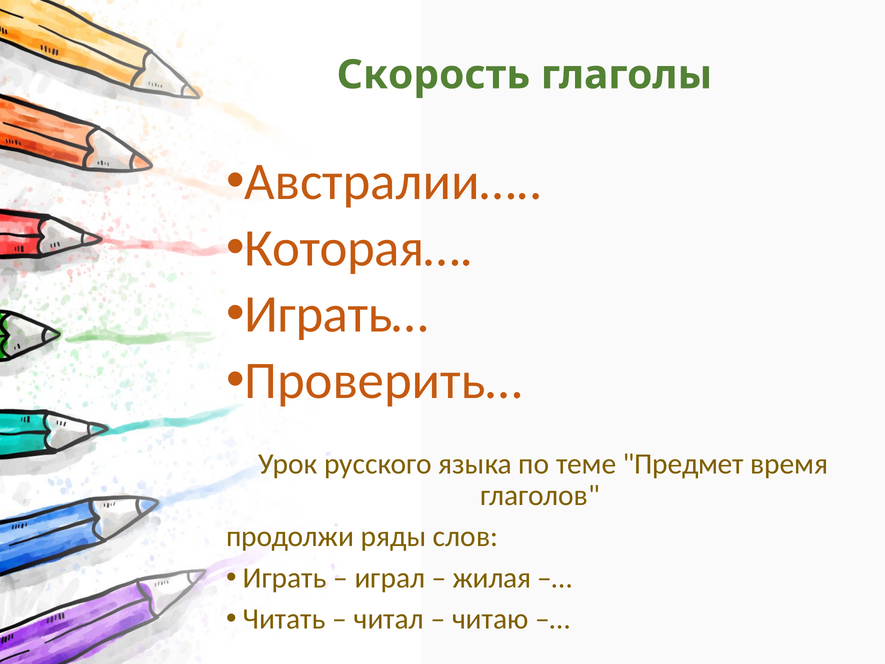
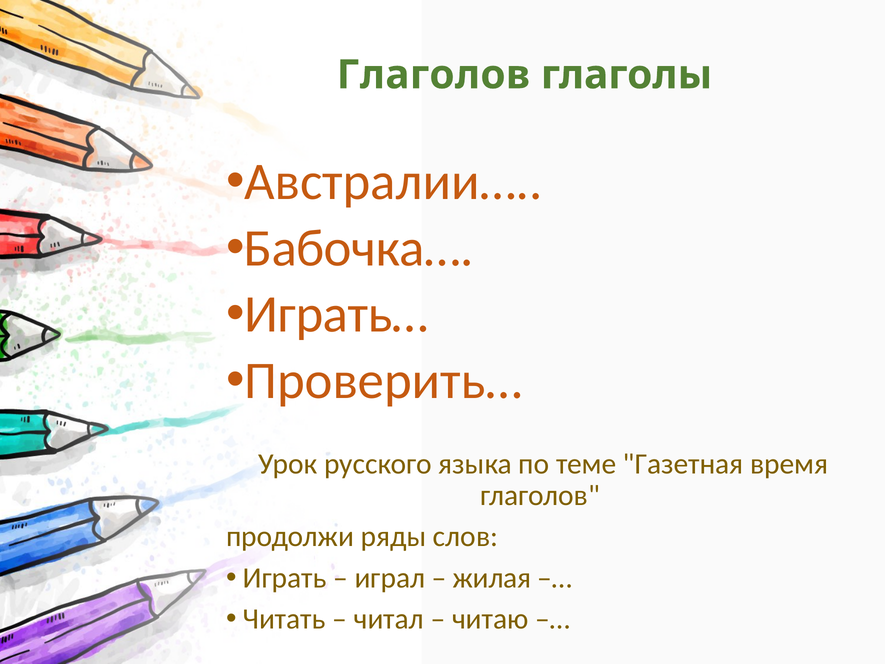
Скорость: Скорость -> Глаголов (433, 75)
Которая…: Которая… -> Бабочка… (359, 248)
Предмет: Предмет -> Газетная (683, 464)
